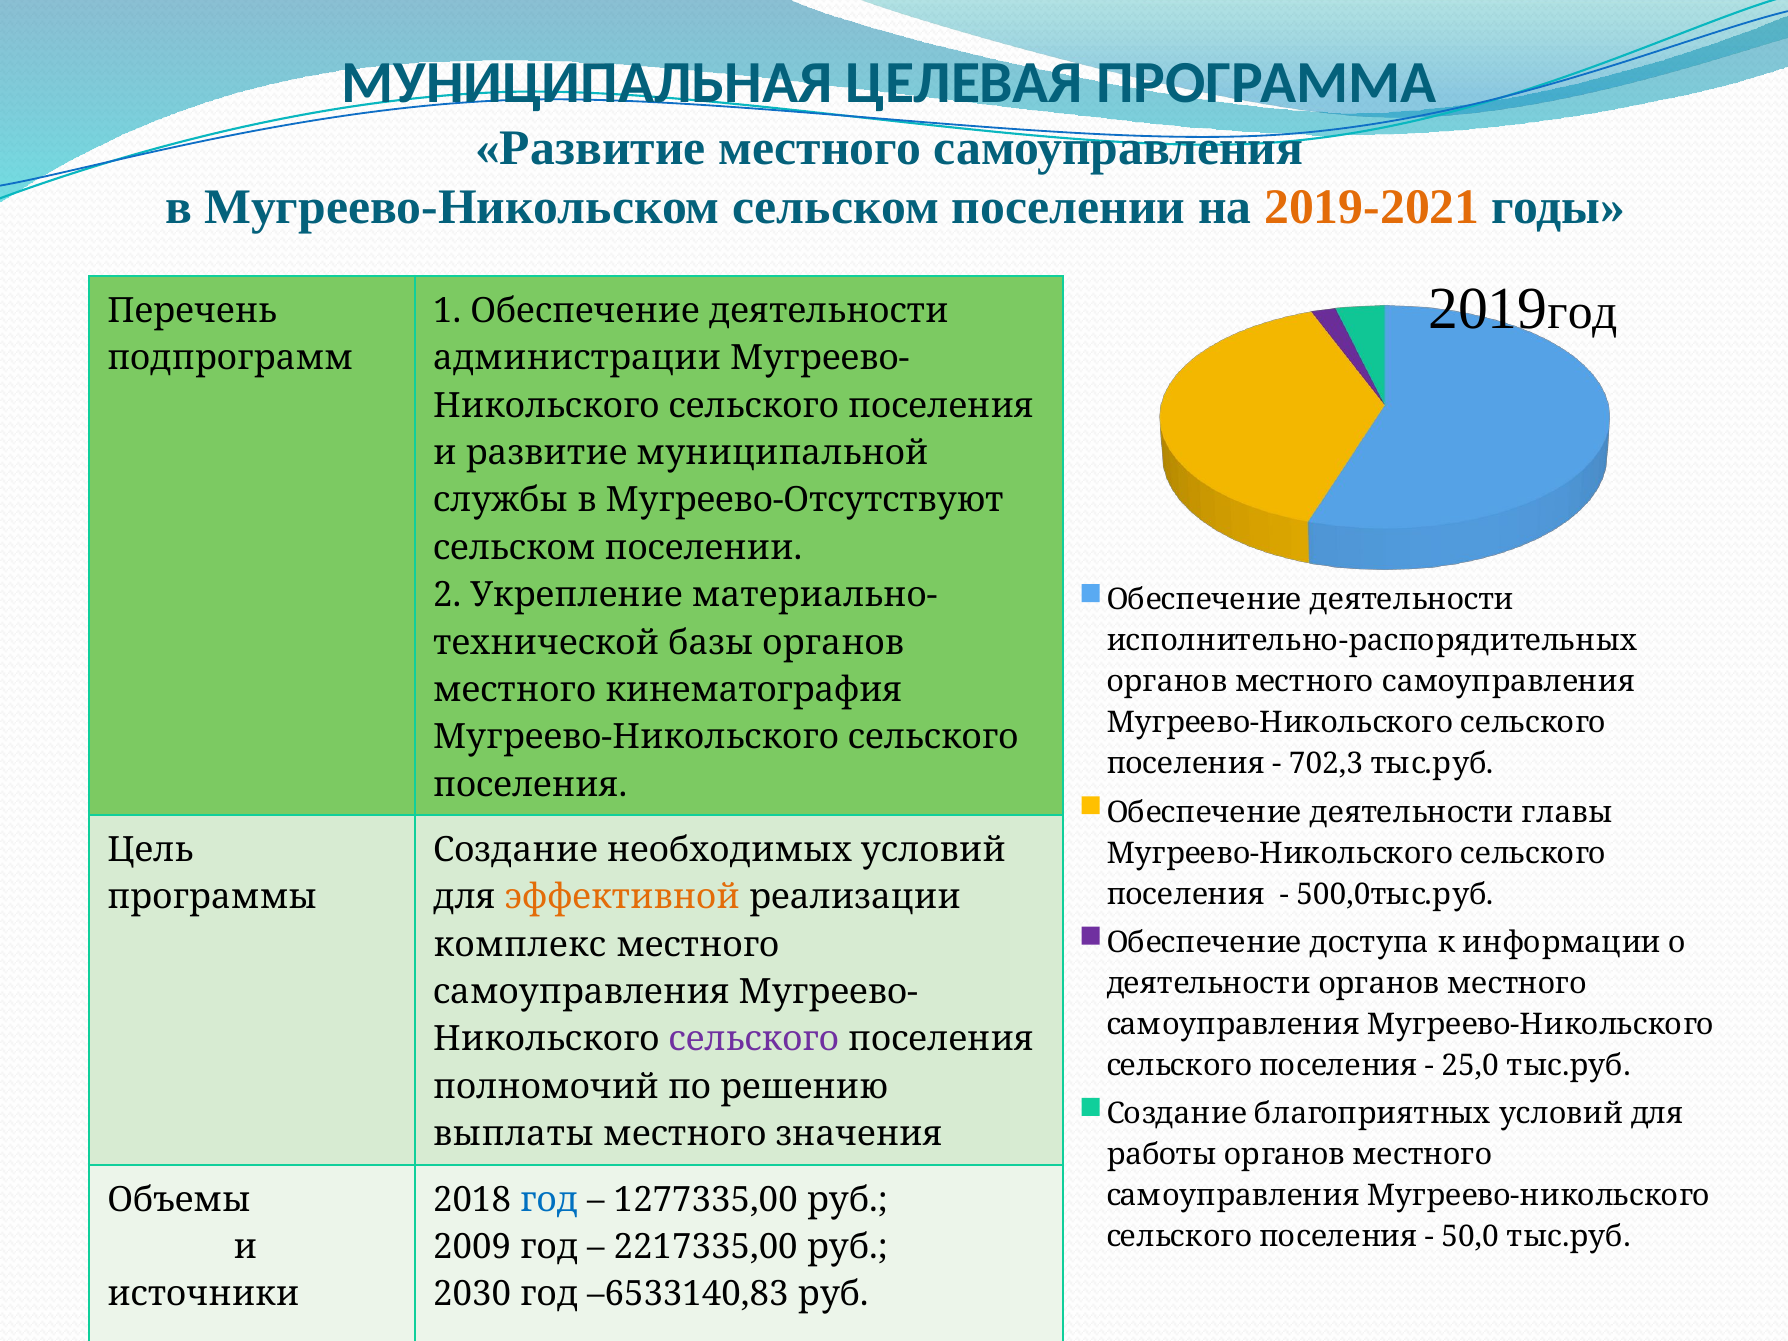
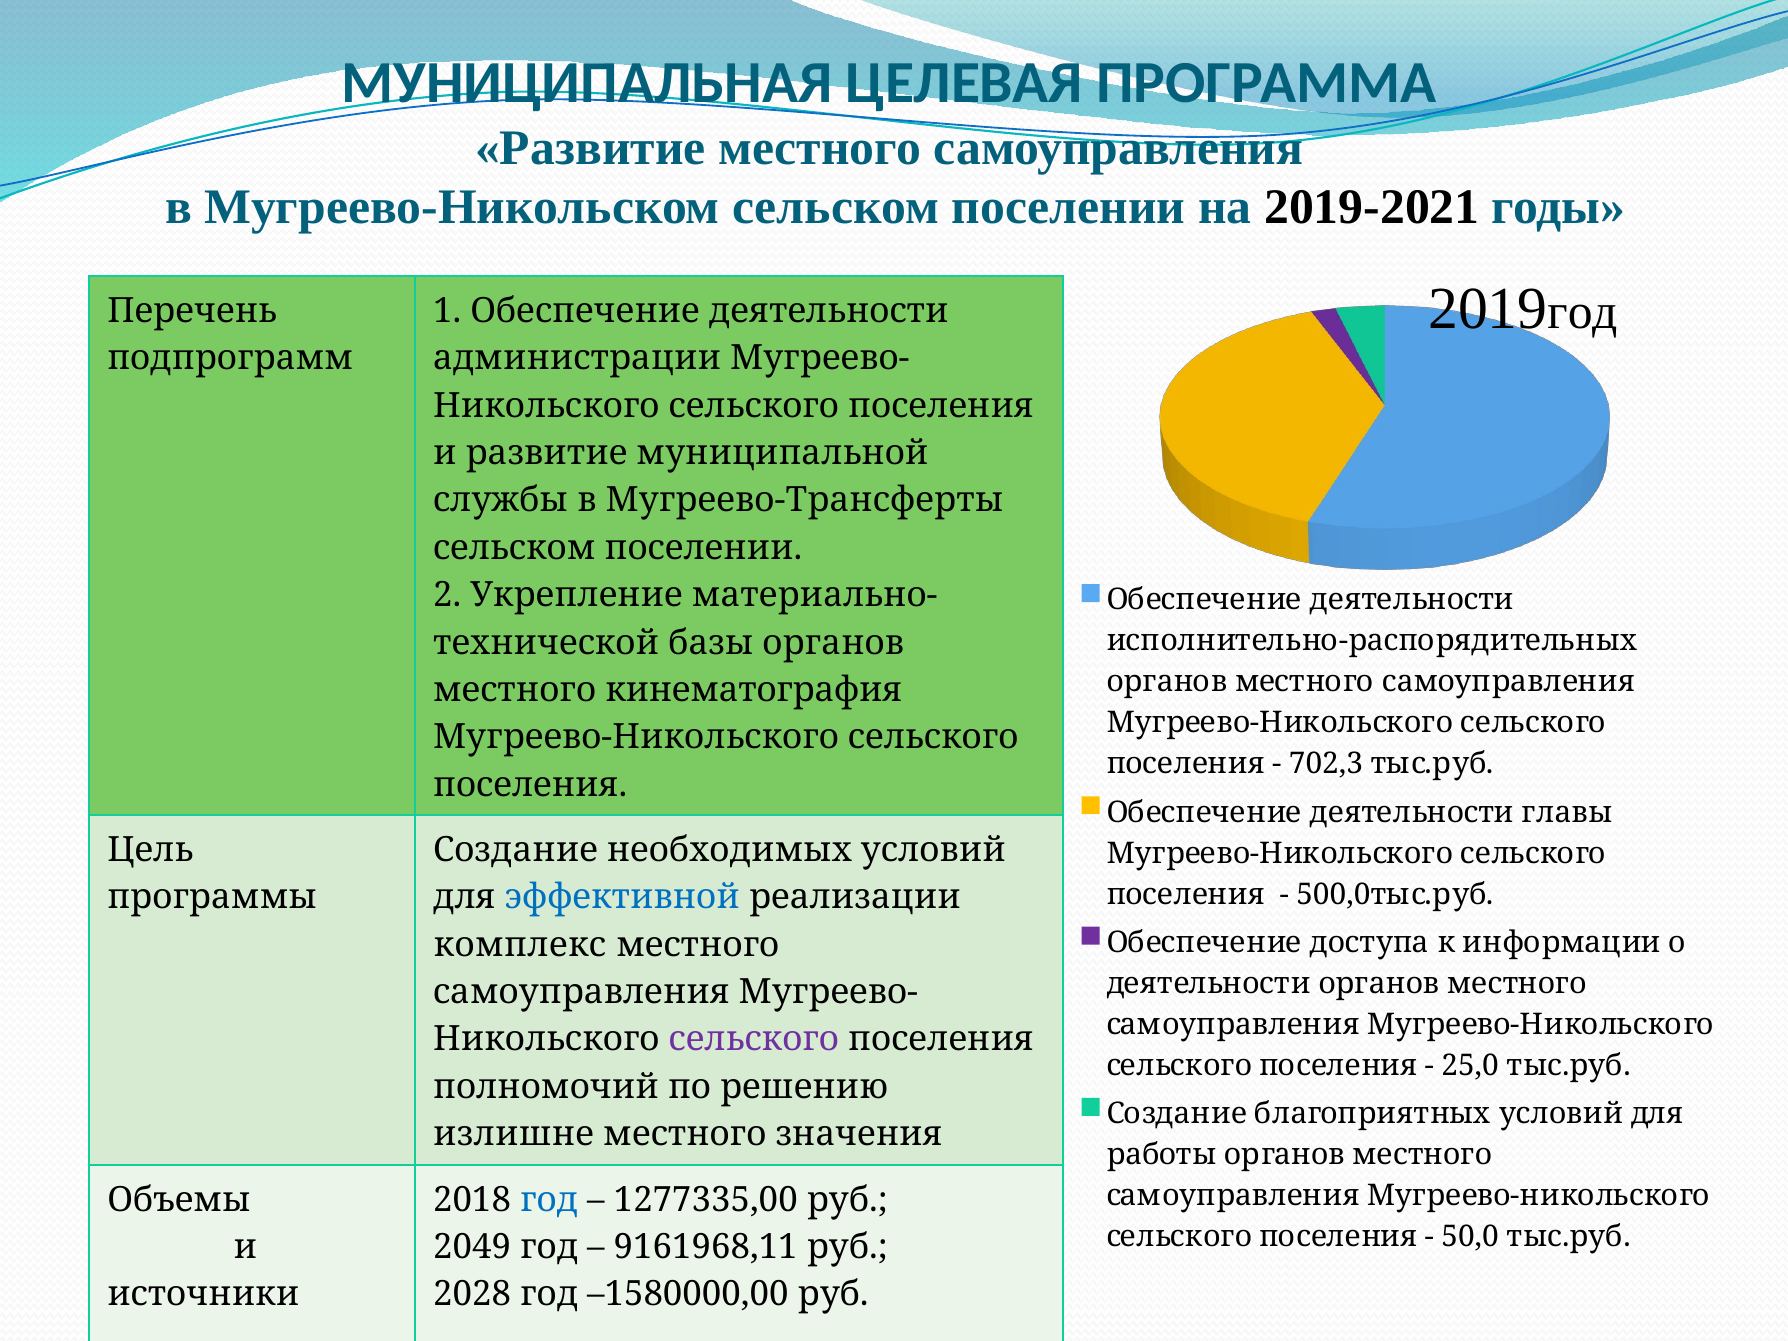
2019-2021 colour: orange -> black (1372, 208)
Мугреево-Отсутствуют: Мугреево-Отсутствуют -> Мугреево-Трансферты (804, 500)
эффективной colour: orange -> blue (622, 897)
выплаты: выплаты -> излишне (514, 1134)
2009: 2009 -> 2049 (472, 1247)
2217335,00: 2217335,00 -> 9161968,11 (706, 1247)
2030: 2030 -> 2028 (472, 1294)
–6533140,83: –6533140,83 -> –1580000,00 (688, 1294)
